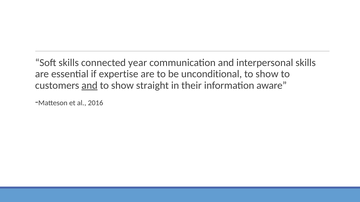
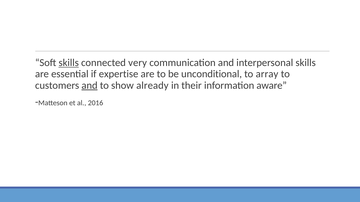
skills underline: none -> present (69, 63)
year: year -> very (138, 63)
show: show -> array (267, 74)
straight: straight -> already (152, 86)
